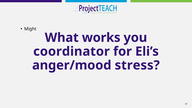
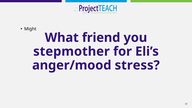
works: works -> friend (101, 38)
coordinator: coordinator -> stepmother (71, 51)
